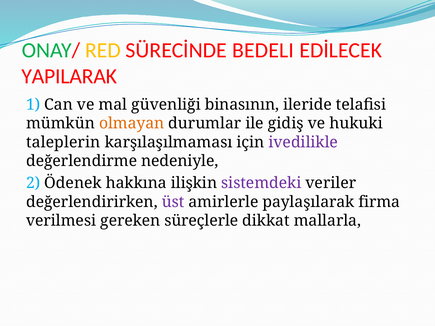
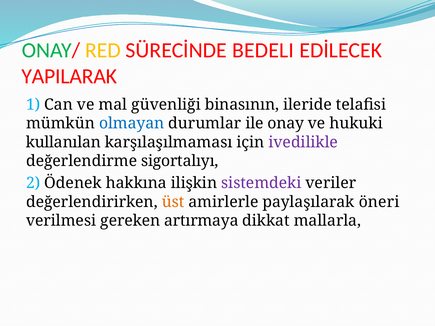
olmayan colour: orange -> blue (132, 124)
gidiş: gidiş -> onay (286, 124)
taleplerin: taleplerin -> kullanılan (63, 142)
nedeniyle: nedeniyle -> sigortalıyı (180, 161)
üst colour: purple -> orange (173, 202)
firma: firma -> öneri (379, 202)
süreçlerle: süreçlerle -> artırmaya (201, 221)
